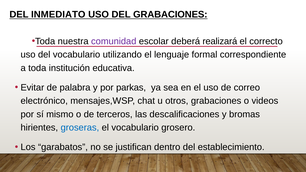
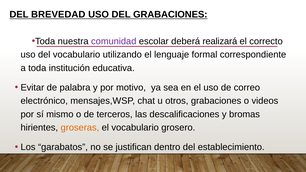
INMEDIATO: INMEDIATO -> BREVEDAD (58, 15)
parkas: parkas -> motivo (131, 88)
groseras colour: blue -> orange (80, 128)
